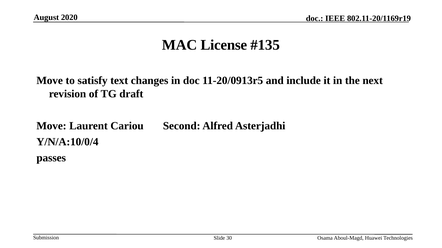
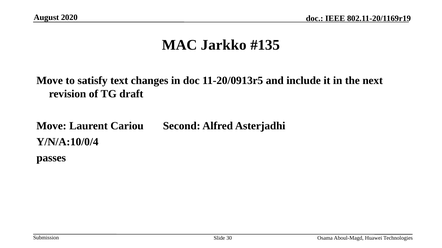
License: License -> Jarkko (224, 45)
